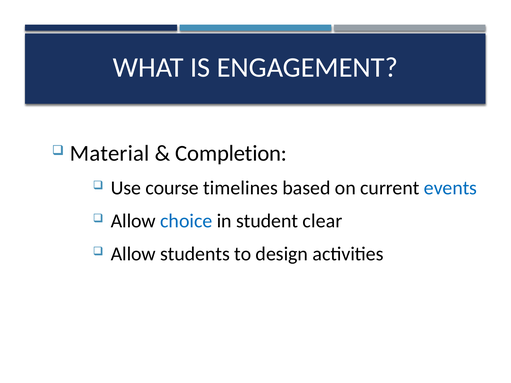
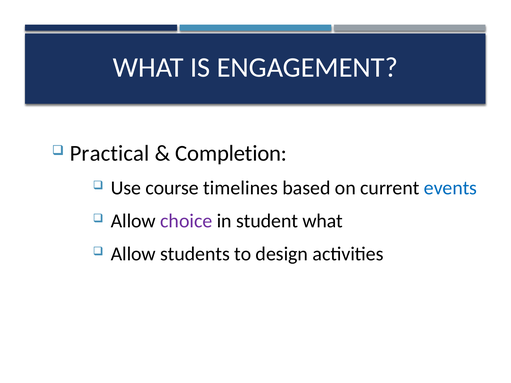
Material: Material -> Practical (110, 154)
choice colour: blue -> purple (186, 221)
student clear: clear -> what (323, 221)
